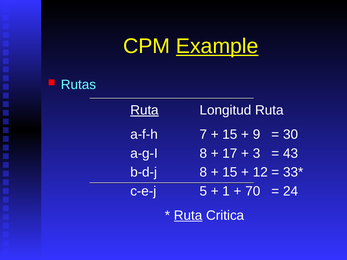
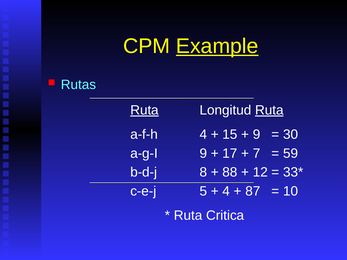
Ruta underline: none -> present (269, 110)
a-f-h 7: 7 -> 4 (203, 135)
a-g-I 8: 8 -> 9 (203, 153)
3: 3 -> 7 (257, 153)
43: 43 -> 59 (291, 153)
15: 15 -> 88 (230, 172)
1: 1 -> 4 (226, 191)
70: 70 -> 87 (253, 191)
24: 24 -> 10 (291, 191)
Ruta underline: present -> none (188, 216)
